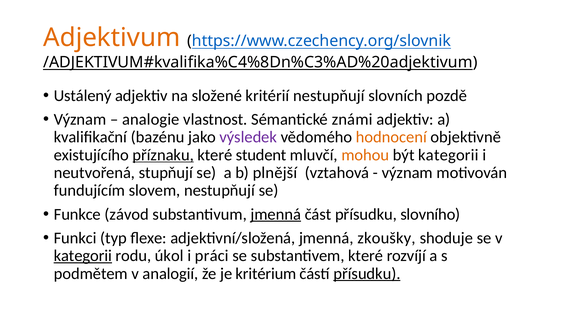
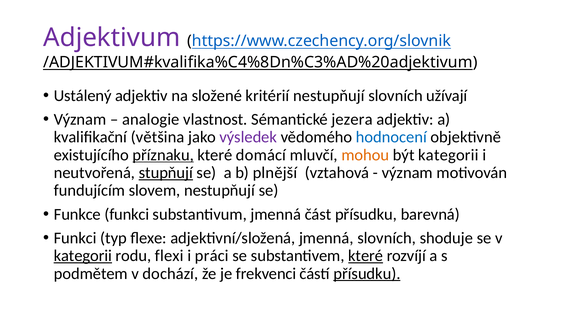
Adjektivum colour: orange -> purple (112, 38)
pozdě: pozdě -> užívají (447, 96)
známi: známi -> jezera (352, 119)
bazénu: bazénu -> většina (158, 137)
hodnocení colour: orange -> blue (391, 137)
student: student -> domácí (261, 155)
stupňují underline: none -> present (166, 173)
Funkce závod: závod -> funkci (127, 214)
jmenná underline: present -> none (276, 214)
slovního: slovního -> barevná (430, 214)
jmenná zkoušky: zkoušky -> slovních (387, 238)
úkol: úkol -> flexi (169, 256)
které underline: none -> present (366, 256)
analogií: analogií -> dochází (170, 274)
kritérium: kritérium -> frekvenci (266, 274)
